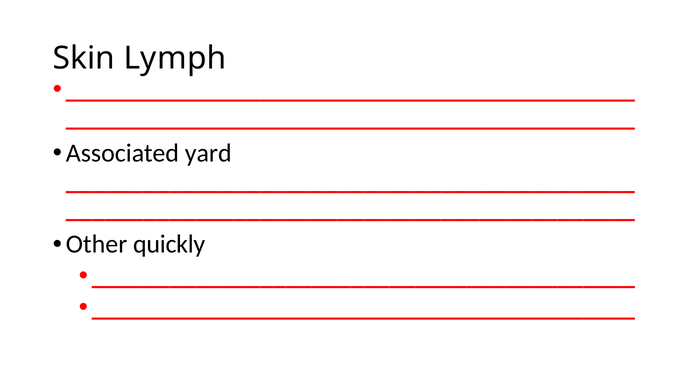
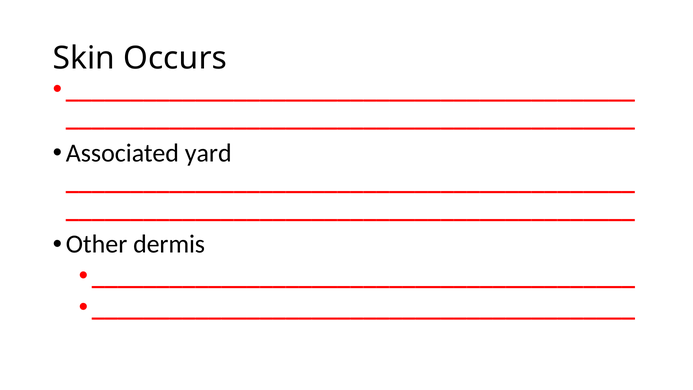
Lymph: Lymph -> Occurs (175, 58)
quickly: quickly -> dermis (169, 244)
